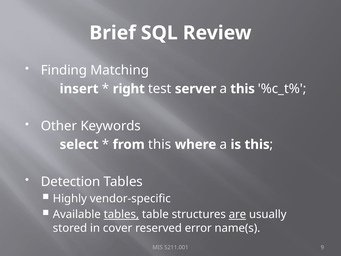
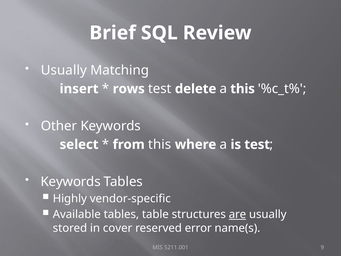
Finding: Finding -> Usually (64, 70)
right: right -> rows (129, 89)
server: server -> delete (196, 89)
is this: this -> test (257, 144)
Detection: Detection -> Keywords (71, 181)
tables underline: present -> none (121, 214)
